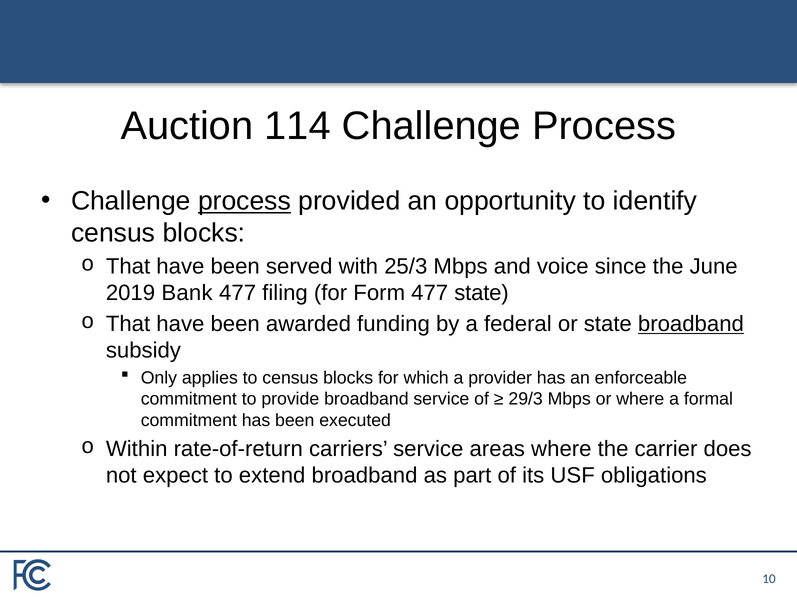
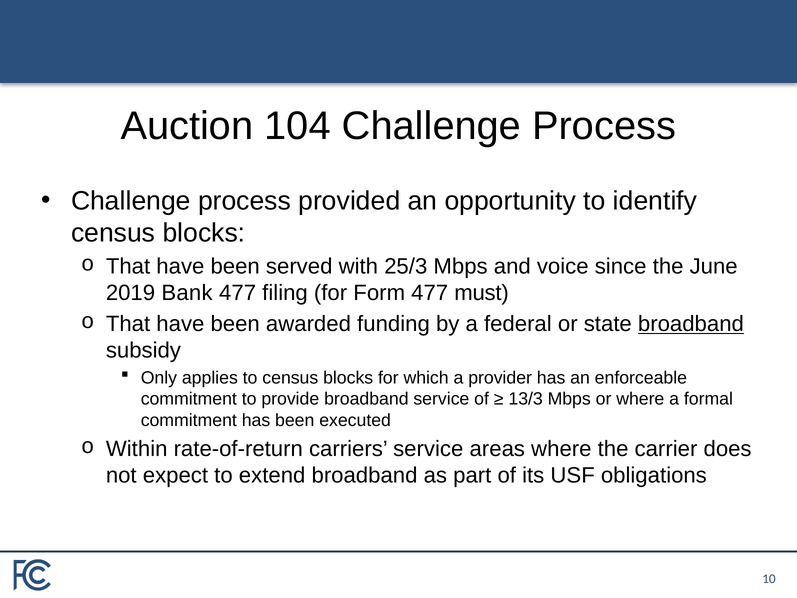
114: 114 -> 104 (297, 126)
process underline: present -> none (245, 201)
477 state: state -> must (482, 293)
29/3: 29/3 -> 13/3 (526, 399)
